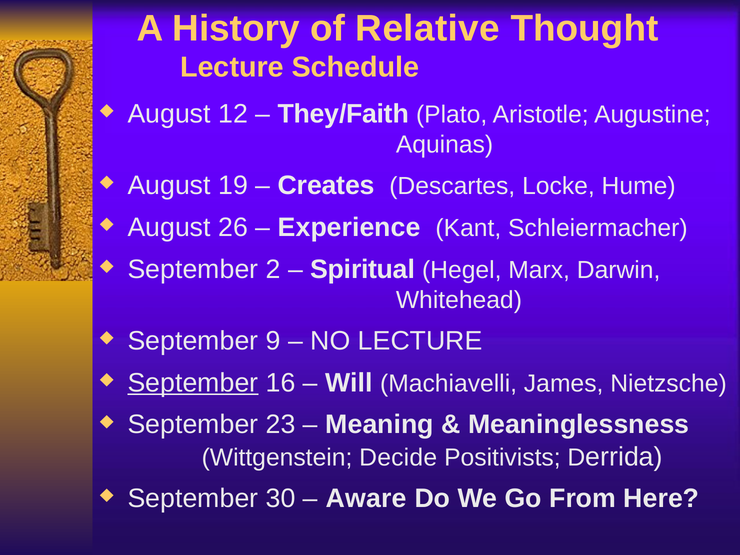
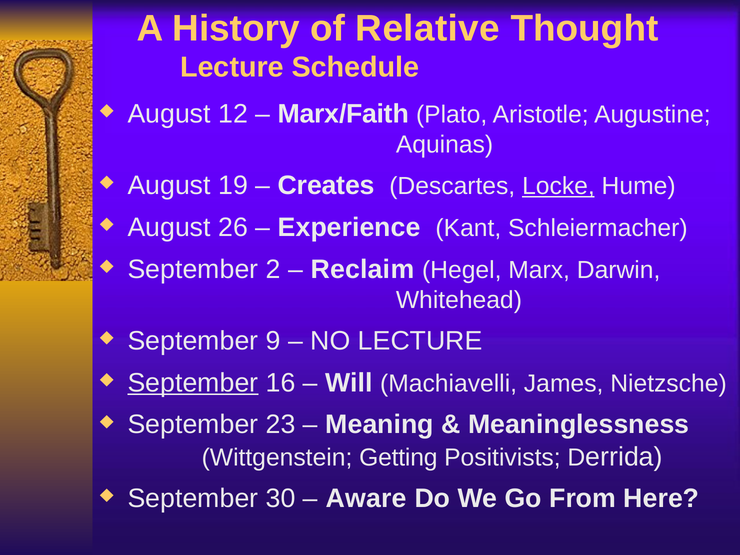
They/Faith: They/Faith -> Marx/Faith (343, 114)
Locke underline: none -> present (558, 186)
Spiritual: Spiritual -> Reclaim (362, 269)
Decide: Decide -> Getting (398, 457)
